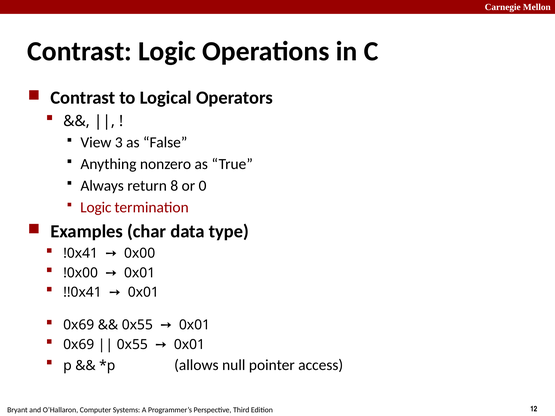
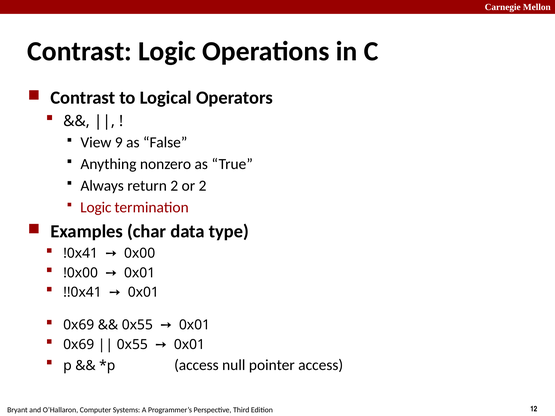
3: 3 -> 9 (119, 143)
return 8: 8 -> 2 (174, 186)
or 0: 0 -> 2 (203, 186)
allows: allows -> access (196, 365)
